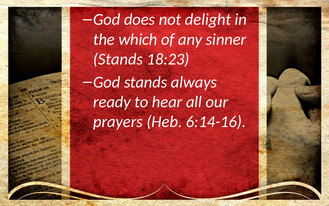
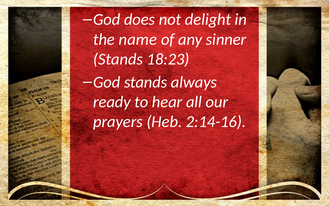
which: which -> name (138, 39)
6:14-16: 6:14-16 -> 2:14-16 (216, 122)
